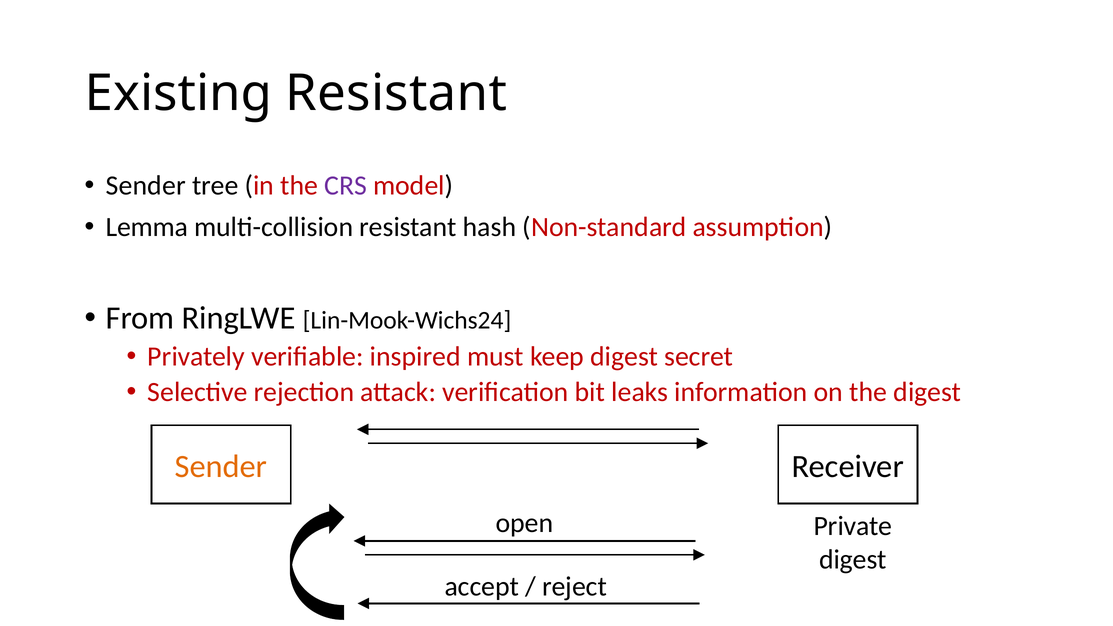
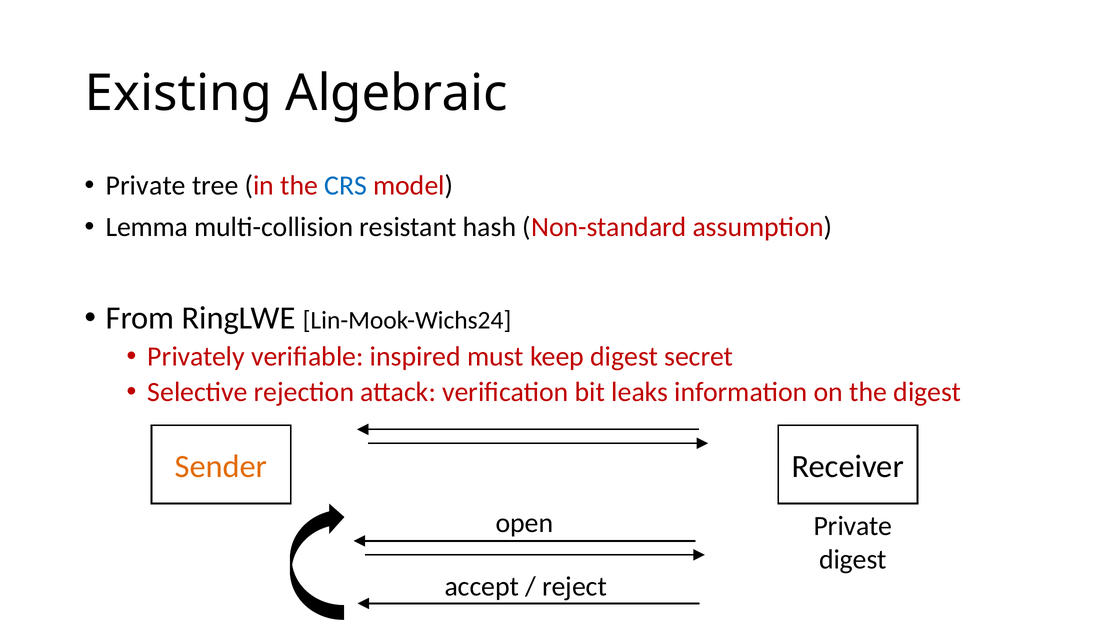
Existing Resistant: Resistant -> Algebraic (396, 93)
Sender: Sender -> Private (146, 186)
CRS colour: purple -> blue (346, 186)
